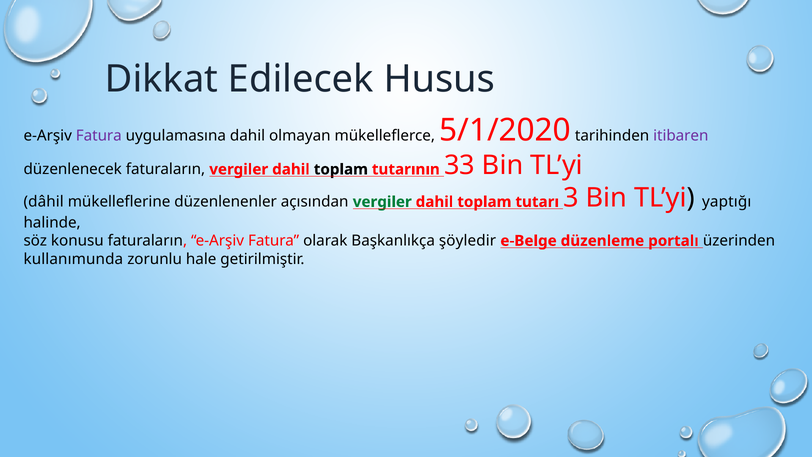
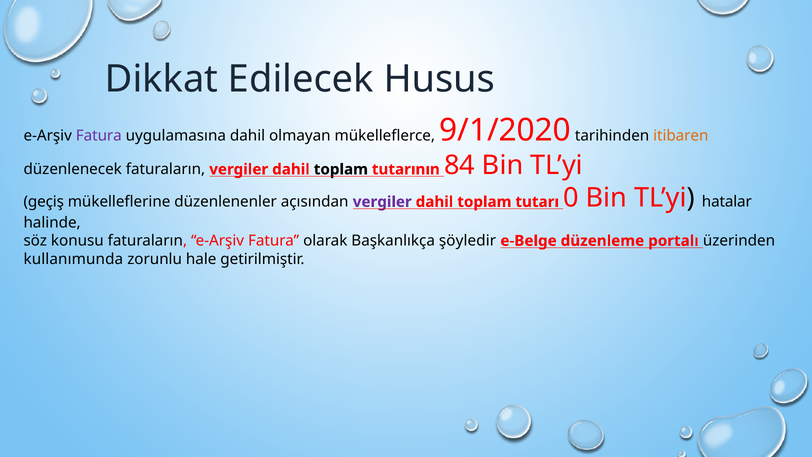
5/1/2020: 5/1/2020 -> 9/1/2020 (505, 130)
itibaren colour: purple -> orange (681, 136)
33: 33 -> 84 (460, 165)
dâhil: dâhil -> geçiş (44, 202)
vergiler colour: green -> purple (382, 202)
3: 3 -> 0 (571, 198)
yaptığı: yaptığı -> hatalar (727, 202)
